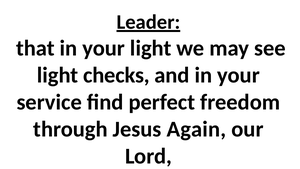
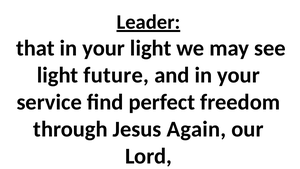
checks: checks -> future (116, 75)
